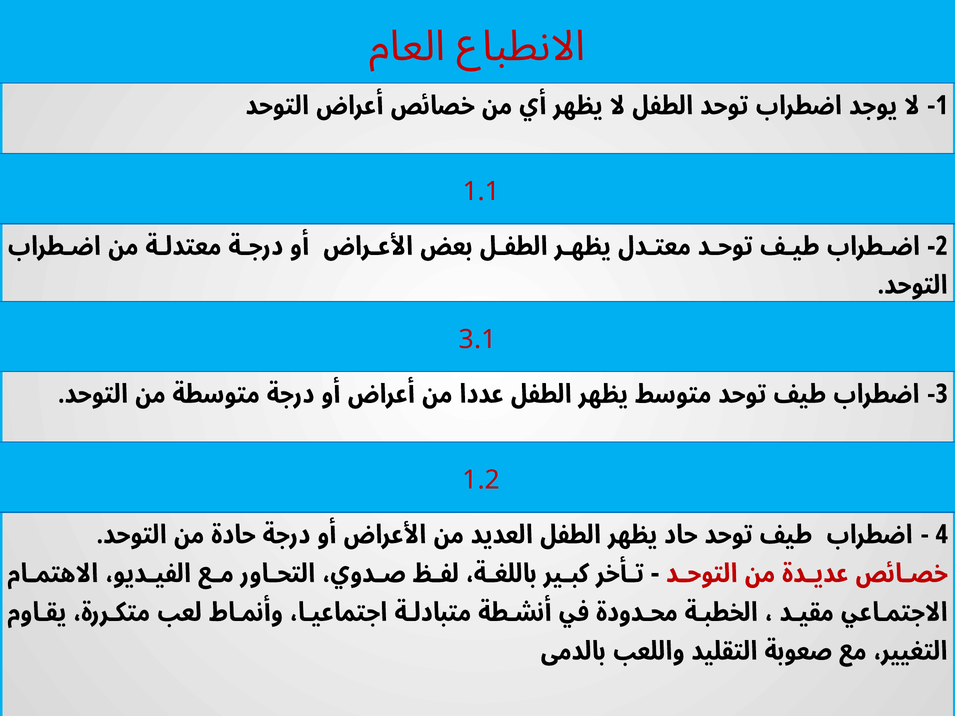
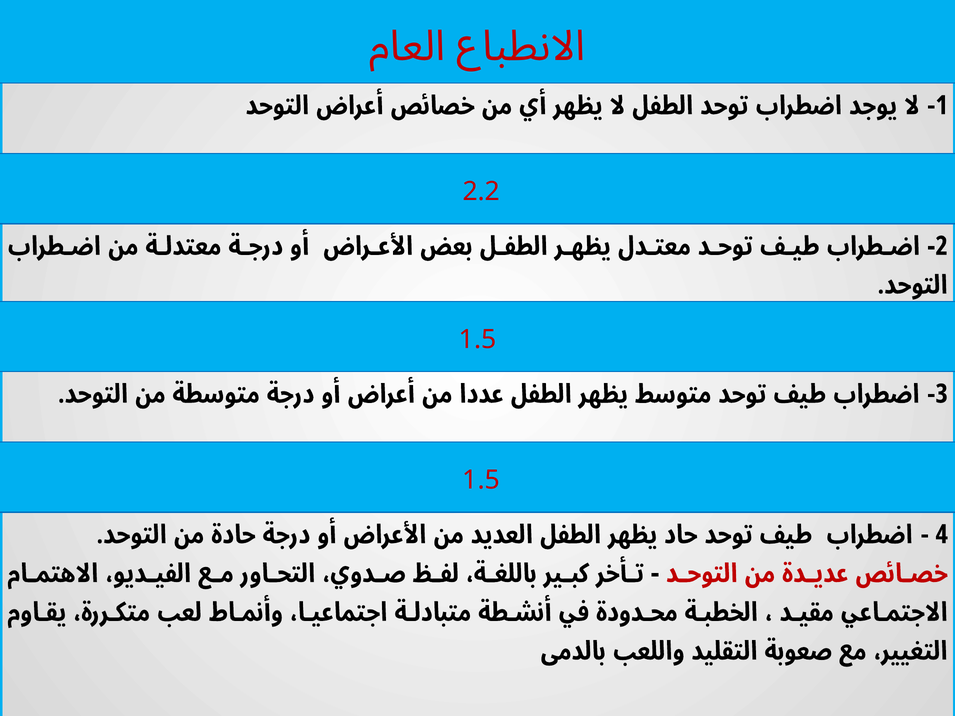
1.1: 1.1 -> 2.2 (481, 192)
3.1: 3.1 -> 1.5 (478, 339)
1.2: 1.2 -> 1.5 (481, 480)
